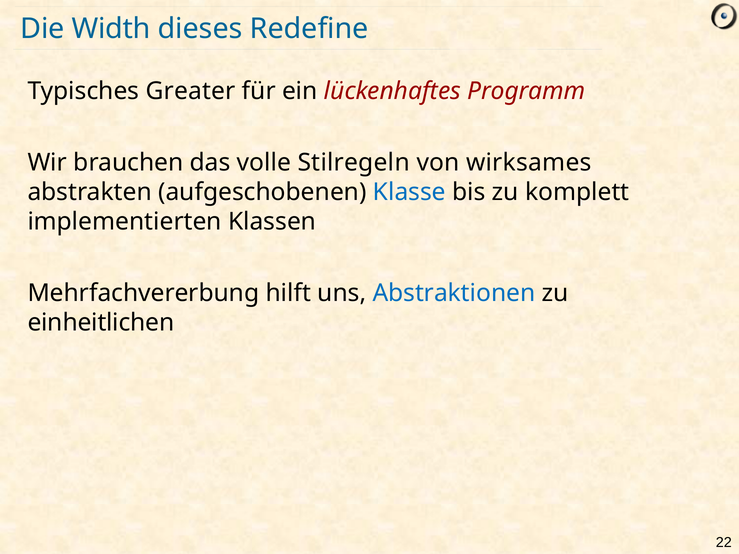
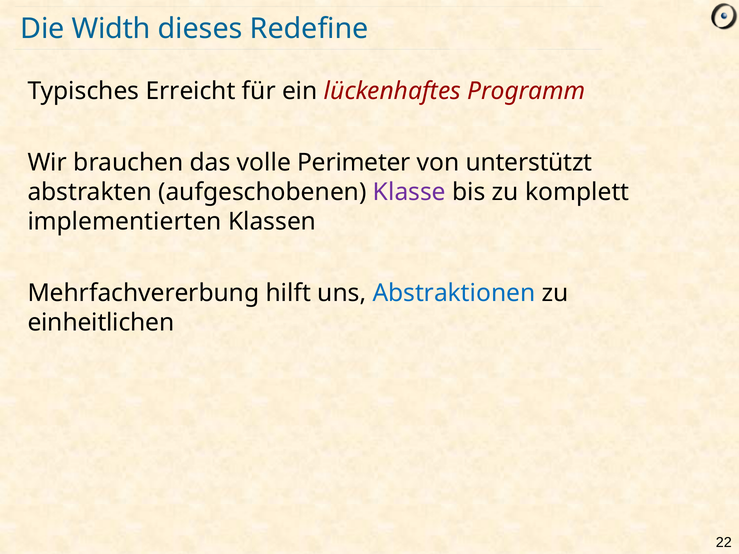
Greater: Greater -> Erreicht (191, 91)
Stilregeln: Stilregeln -> Perimeter (354, 163)
wirksames: wirksames -> unterstützt (529, 163)
Klasse colour: blue -> purple (409, 192)
